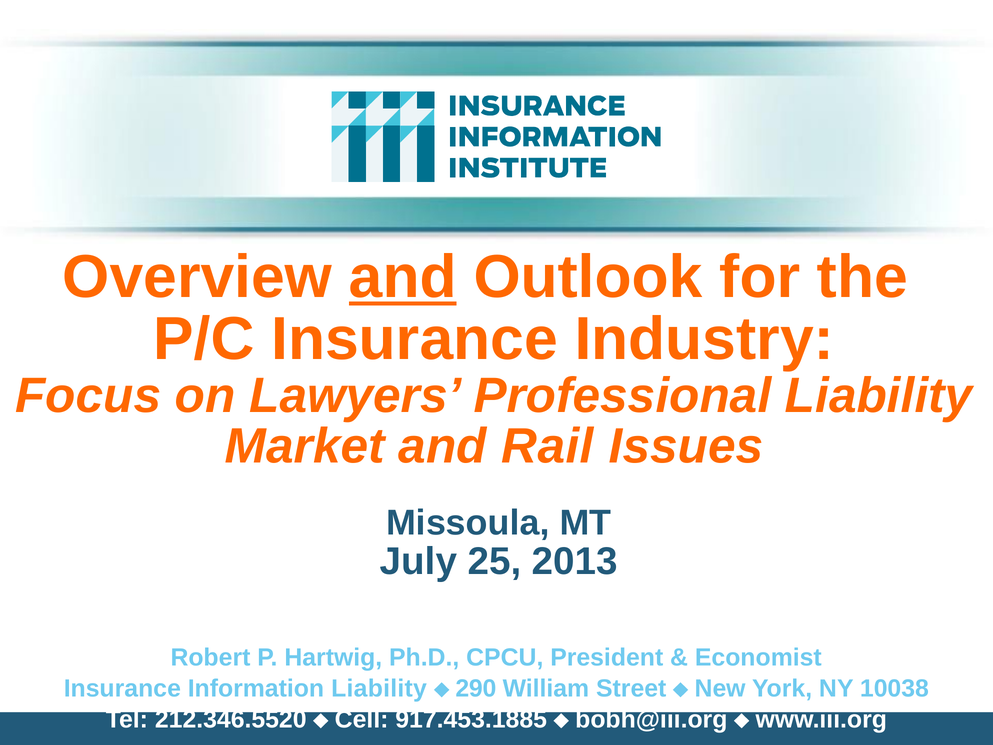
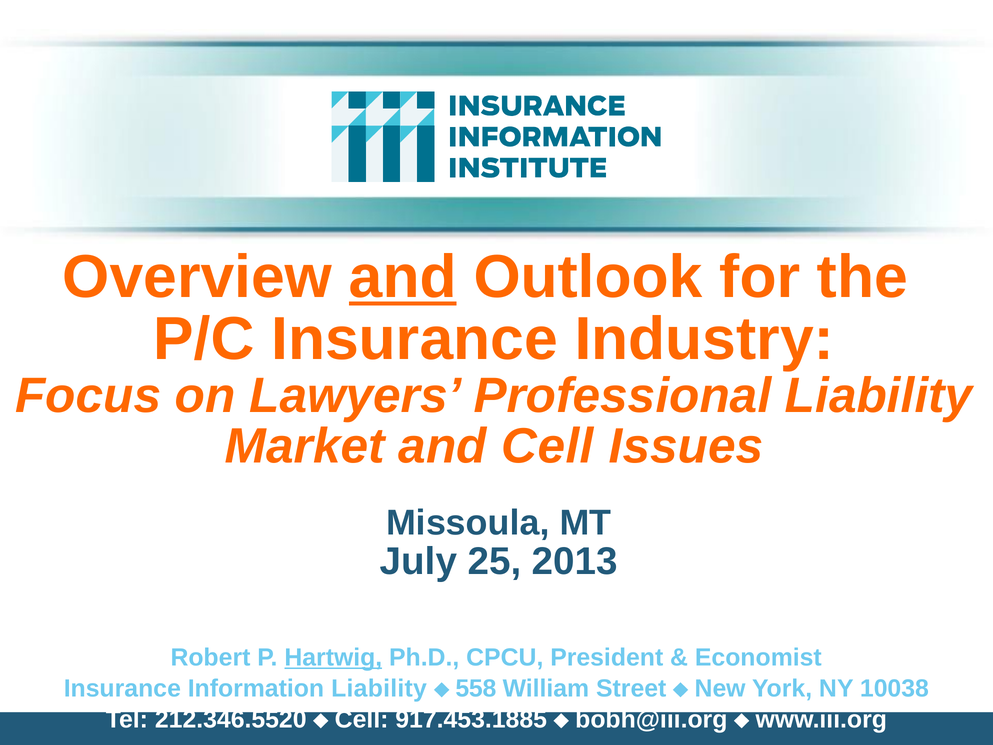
and Rail: Rail -> Cell (548, 446)
Hartwig underline: none -> present (333, 657)
290: 290 -> 558 (476, 688)
